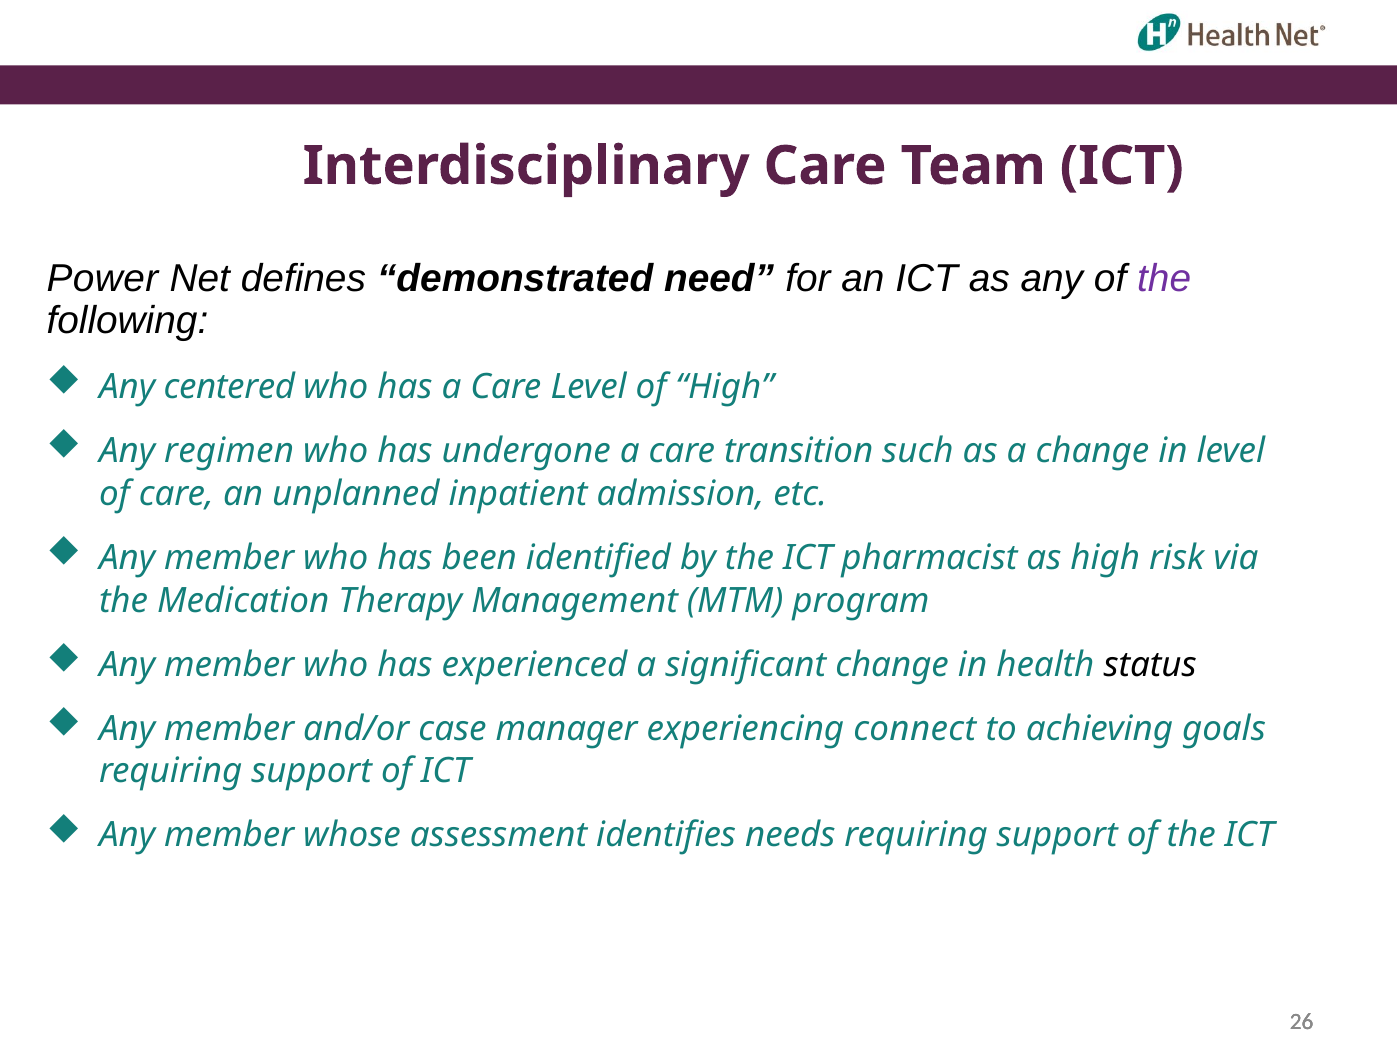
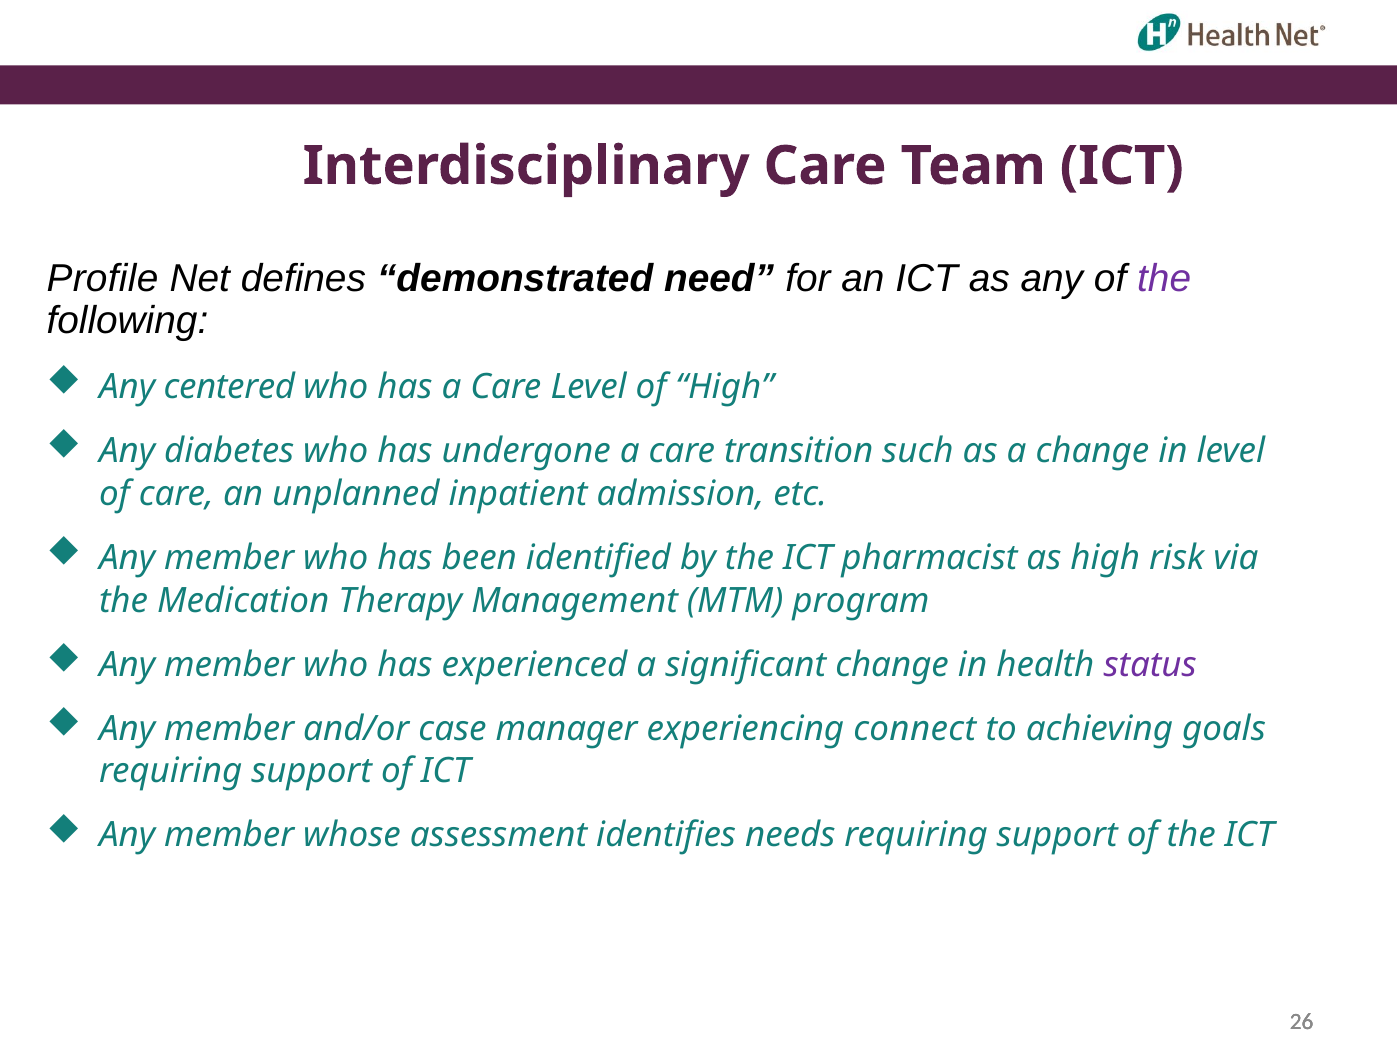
Power: Power -> Profile (102, 278)
regimen: regimen -> diabetes (229, 451)
status colour: black -> purple (1150, 664)
